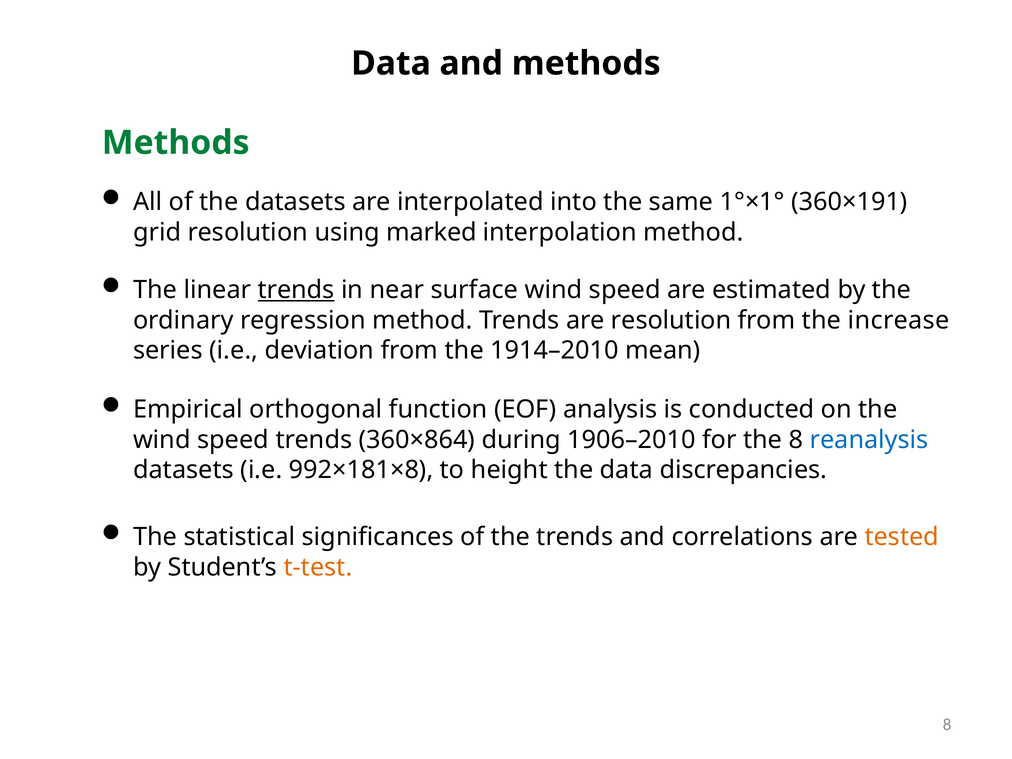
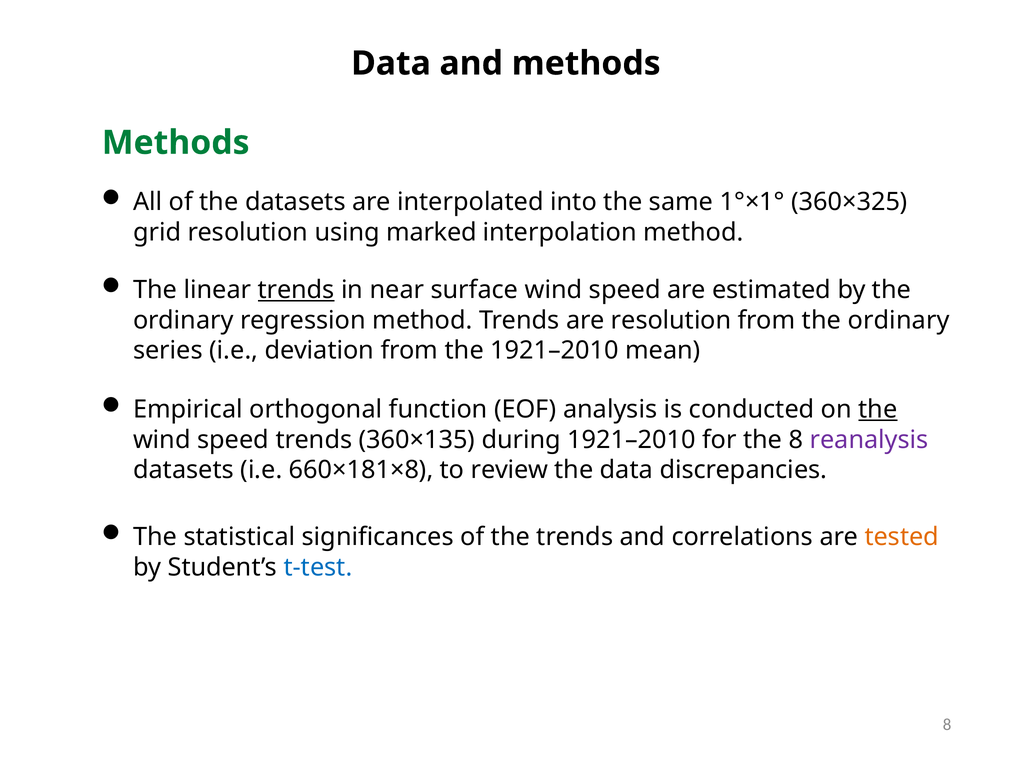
360×191: 360×191 -> 360×325 (849, 202)
from the increase: increase -> ordinary (899, 320)
the 1914–2010: 1914–2010 -> 1921–2010 (554, 351)
the underline: none -> present (878, 409)
360×864: 360×864 -> 360×135 (417, 440)
during 1906–2010: 1906–2010 -> 1921–2010 (632, 440)
reanalysis colour: blue -> purple (869, 440)
992×181×8: 992×181×8 -> 660×181×8 (361, 470)
height: height -> review (509, 470)
t-test colour: orange -> blue (318, 567)
